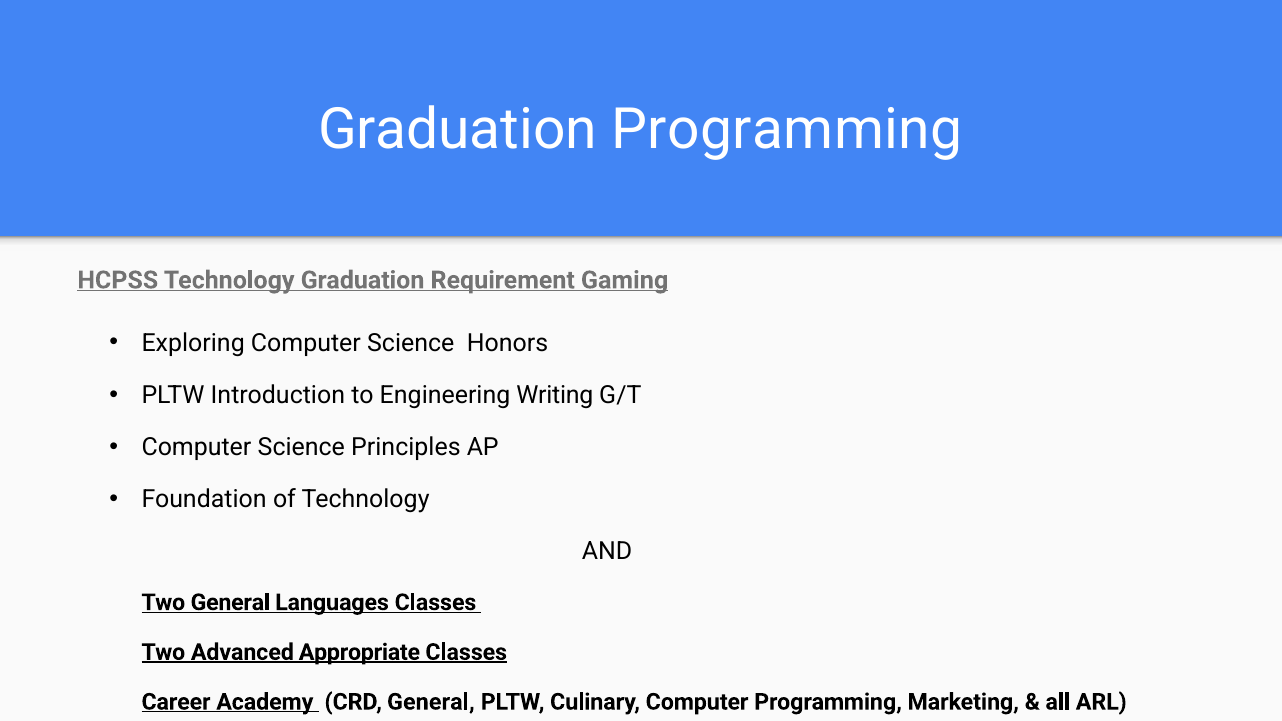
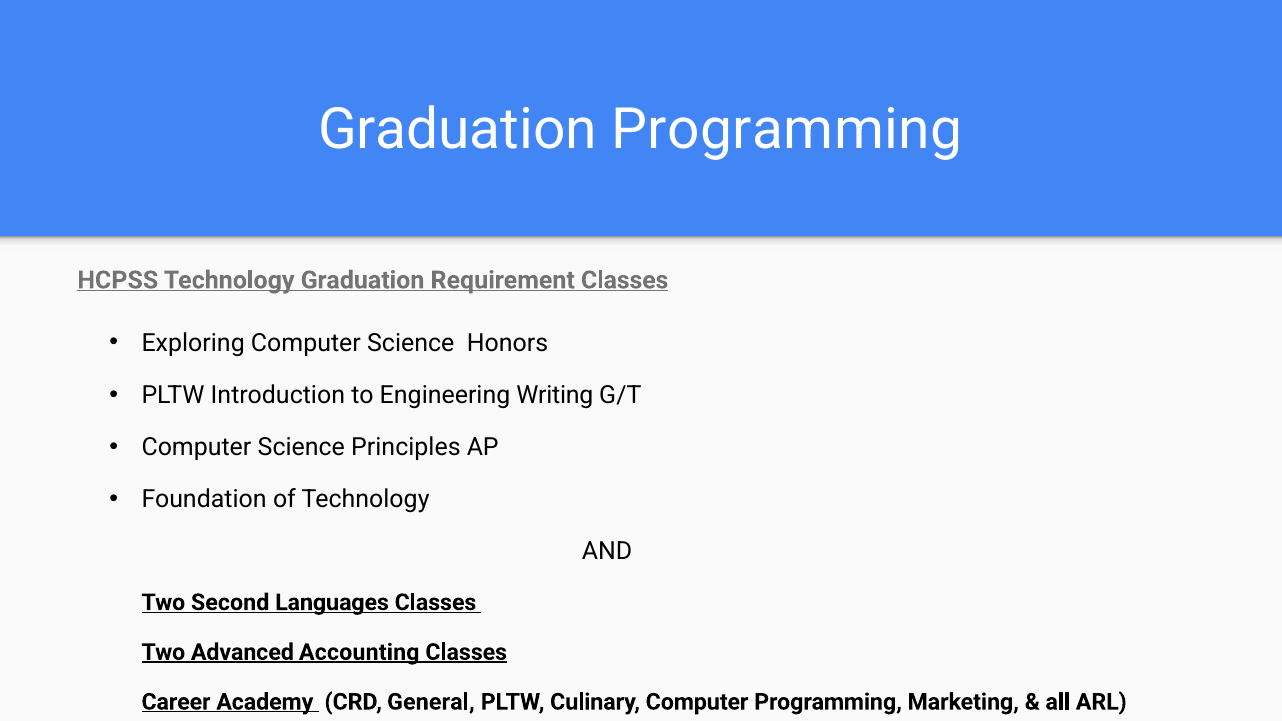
Requirement Gaming: Gaming -> Classes (625, 280)
Two General: General -> Second (230, 603)
Appropriate: Appropriate -> Accounting (359, 652)
